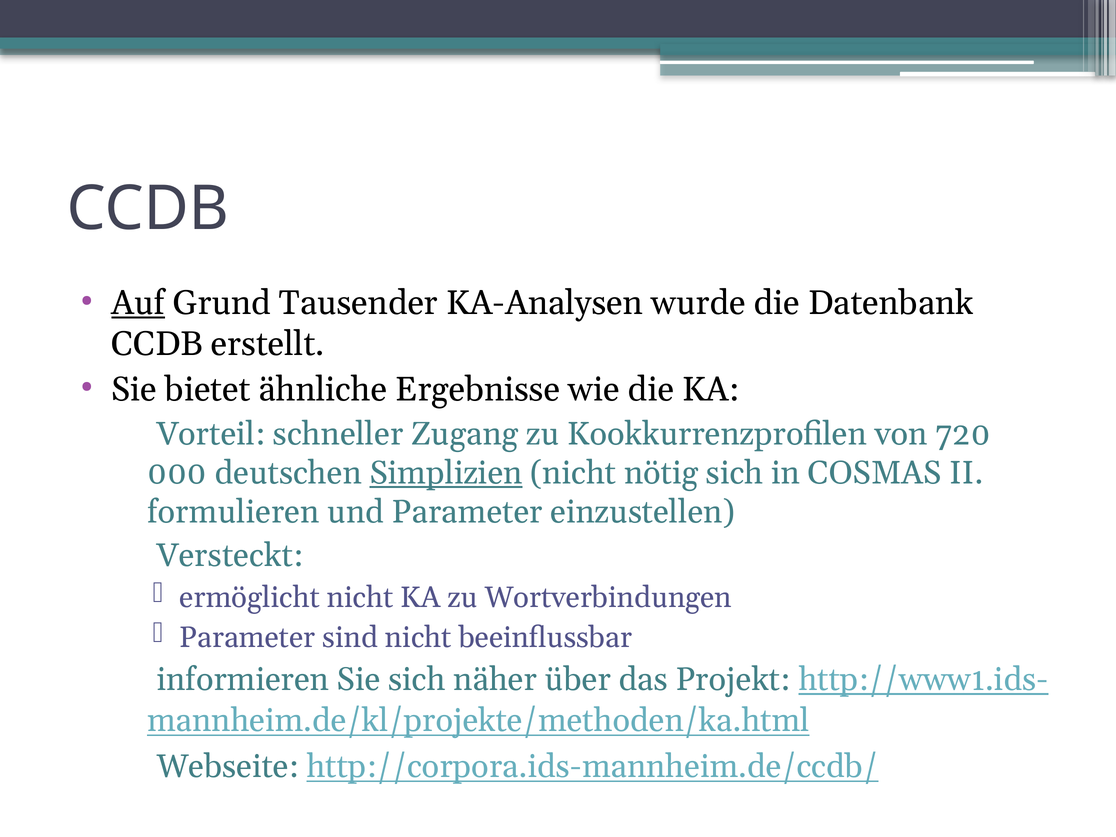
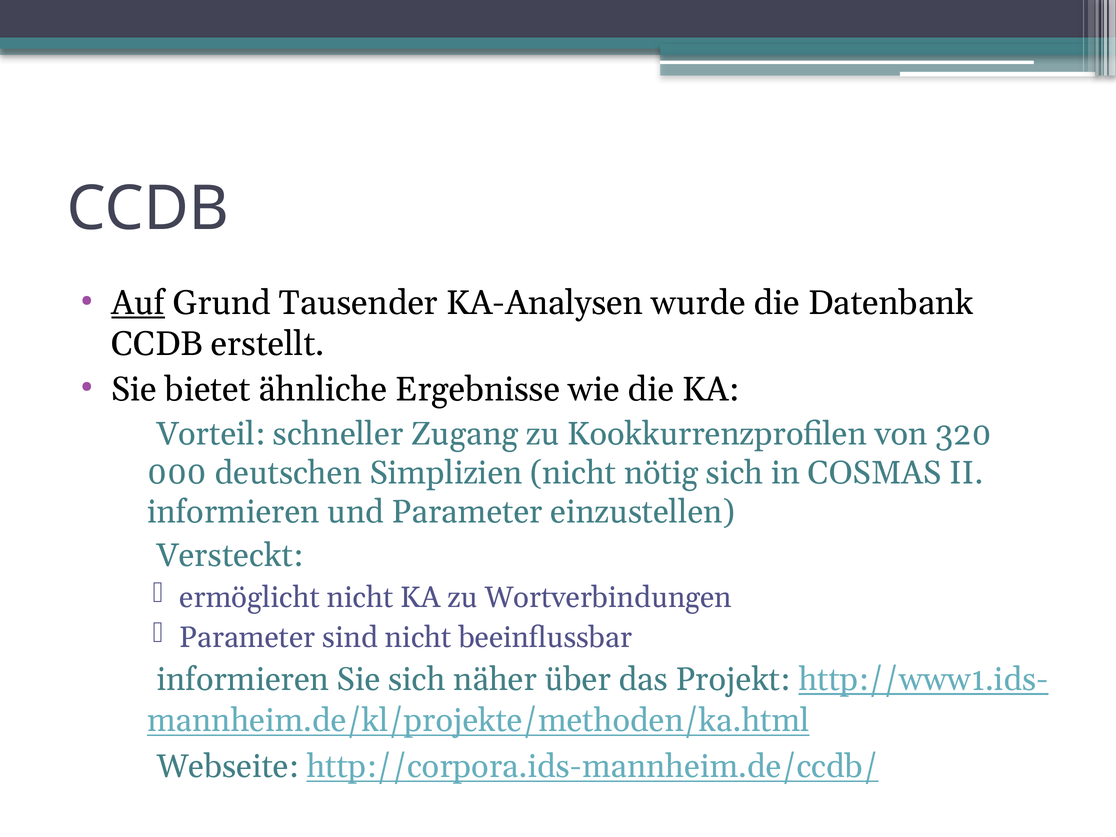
720: 720 -> 320 (963, 434)
Simplizien underline: present -> none (446, 473)
formulieren: formulieren -> informieren (233, 512)
